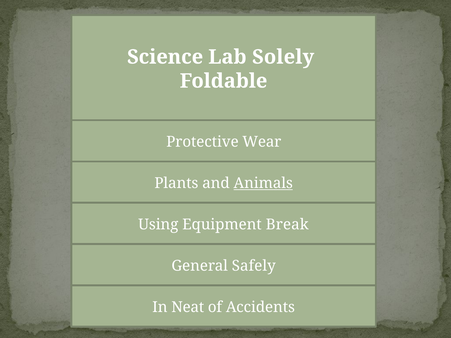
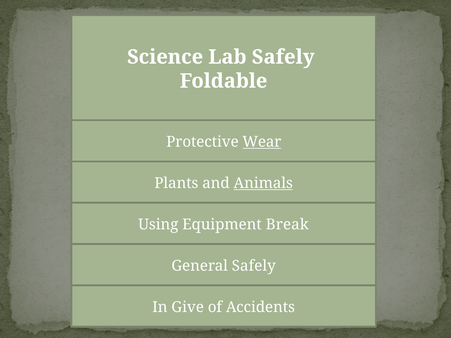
Lab Solely: Solely -> Safely (283, 57)
Wear underline: none -> present (262, 142)
Neat: Neat -> Give (188, 307)
